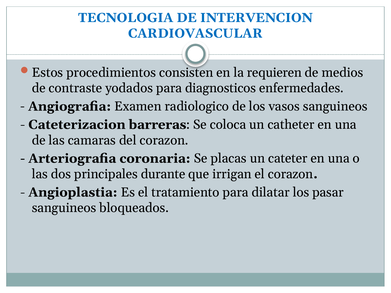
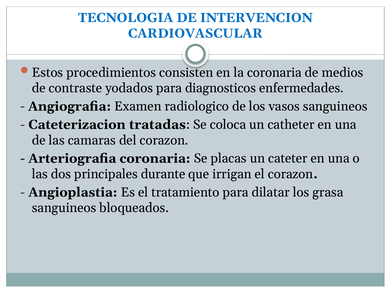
la requieren: requieren -> coronaria (274, 73)
barreras: barreras -> tratadas (157, 125)
pasar: pasar -> grasa (328, 192)
